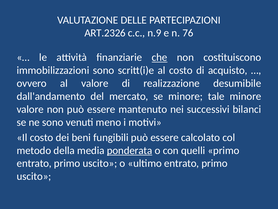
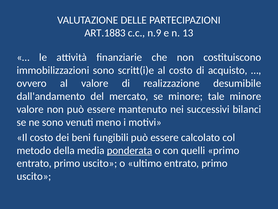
ART.2326: ART.2326 -> ART.1883 (105, 33)
76: 76 -> 13 (188, 33)
che underline: present -> none (160, 57)
